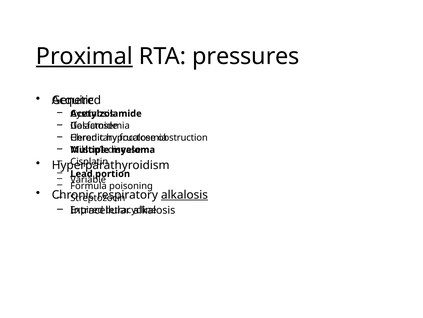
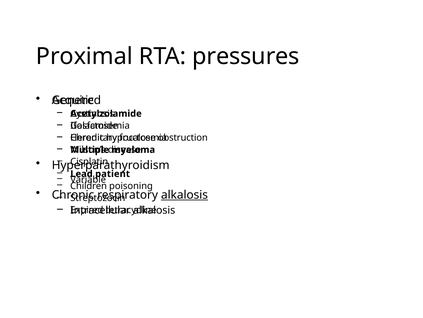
Proximal underline: present -> none (84, 56)
portion: portion -> patient (113, 173)
Formula: Formula -> Children (89, 185)
